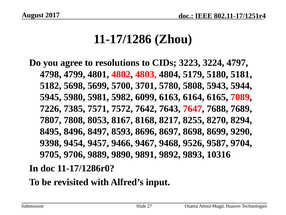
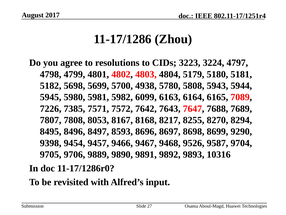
3701: 3701 -> 4938 (146, 86)
